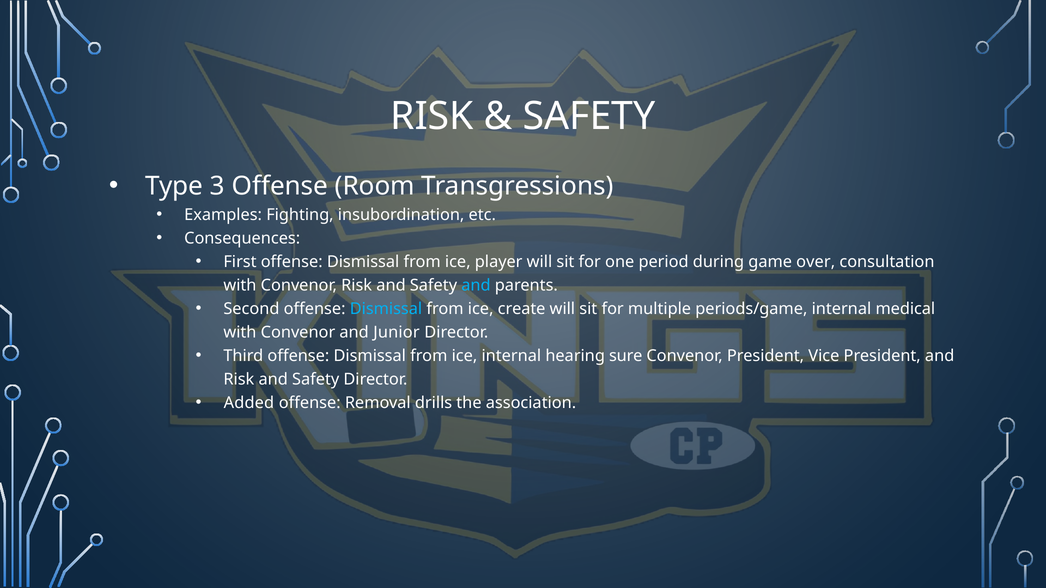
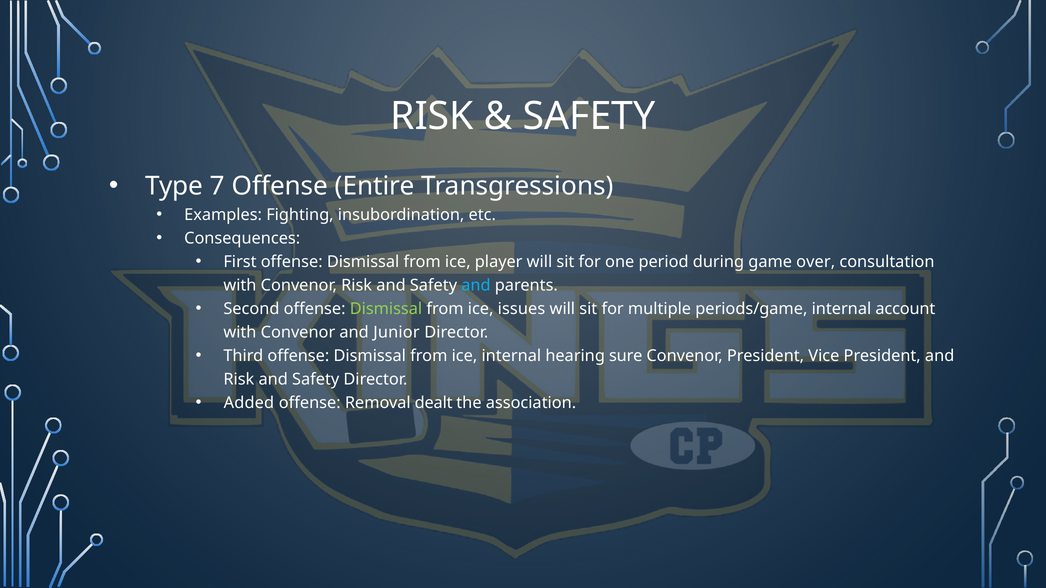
3: 3 -> 7 (217, 186)
Room: Room -> Entire (375, 186)
Dismissal colour: light blue -> light green (386, 309)
create: create -> issues (521, 309)
medical: medical -> account (905, 309)
drills: drills -> dealt (434, 403)
